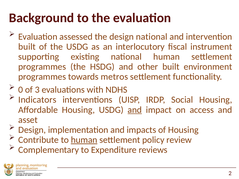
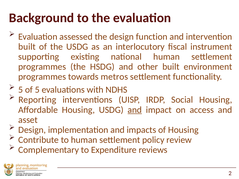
design national: national -> function (152, 37)
0: 0 -> 5 (21, 90)
of 3: 3 -> 5 (37, 90)
Indicators: Indicators -> Reporting (37, 100)
human underline: present -> none (84, 140)
